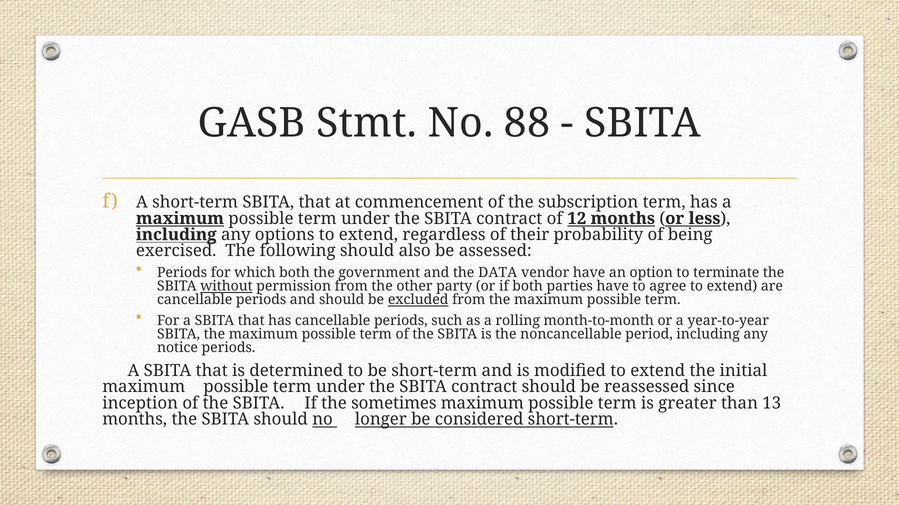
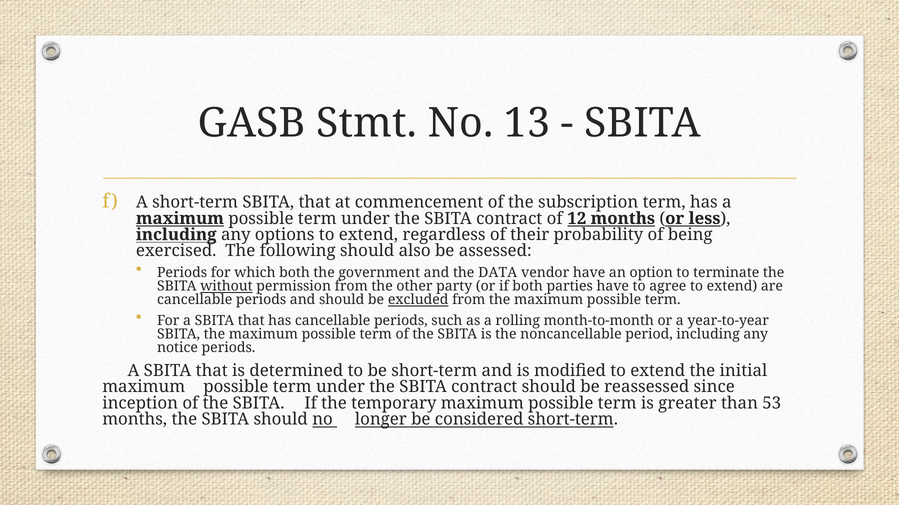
88: 88 -> 13 (527, 123)
sometimes: sometimes -> temporary (394, 404)
13: 13 -> 53 (772, 404)
